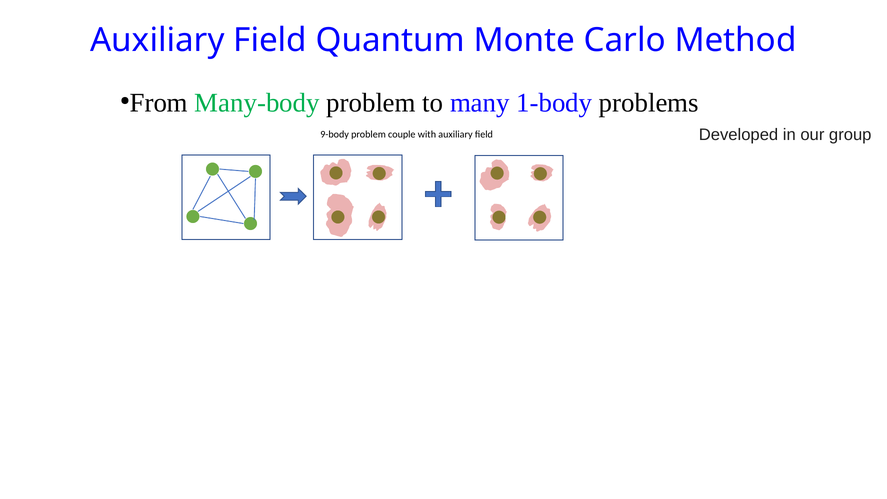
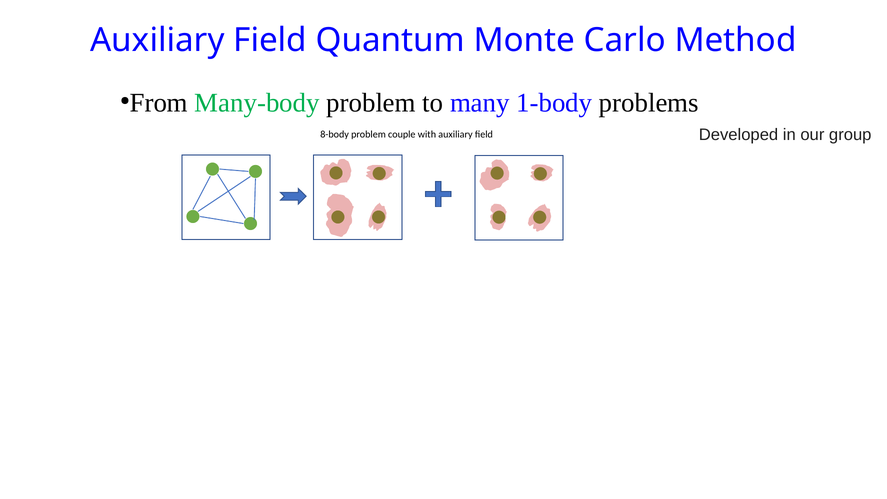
9-body: 9-body -> 8-body (335, 134)
